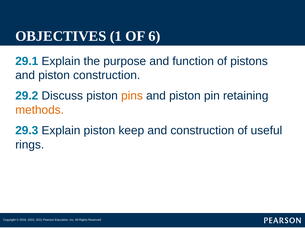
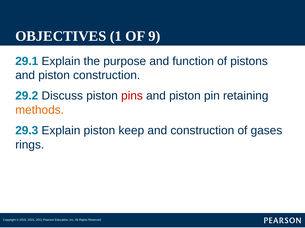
6: 6 -> 9 (154, 36)
pins colour: orange -> red (132, 96)
useful: useful -> gases (266, 131)
